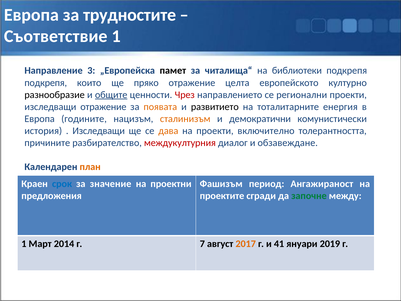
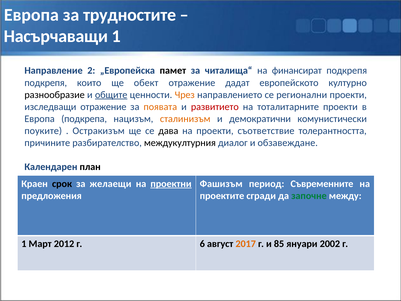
Съответствие: Съответствие -> Насърчаващи (56, 36)
3: 3 -> 2 (91, 71)
библиотеки: библиотеки -> финансират (297, 71)
пряко: пряко -> обект (146, 83)
целта: целта -> дадат (237, 83)
Чрез colour: red -> orange (185, 95)
развитието colour: black -> red (215, 107)
тоталитарните енергия: енергия -> проекти (340, 107)
годините: годините -> подкрепа (84, 119)
история: история -> поуките (43, 131)
Изследващи: Изследващи -> Остракизъм (99, 131)
дава colour: orange -> black (168, 131)
включително: включително -> съответствие (266, 131)
междукултурния colour: red -> black (180, 143)
план colour: orange -> black (90, 167)
срок colour: blue -> black (62, 184)
значение: значение -> желаещи (111, 184)
проектни underline: none -> present (171, 184)
Ангажираност: Ангажираност -> Съвременните (322, 184)
2014: 2014 -> 2012 (64, 244)
7: 7 -> 6 (202, 244)
41: 41 -> 85 (279, 244)
2019: 2019 -> 2002 (330, 244)
